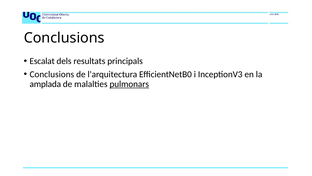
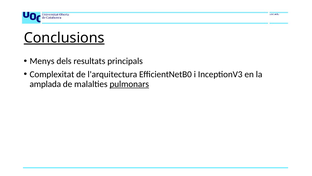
Conclusions underline: none -> present (64, 38)
Escalat: Escalat -> Menys (42, 61)
Conclusions: Conclusions -> Complexitat (52, 74)
